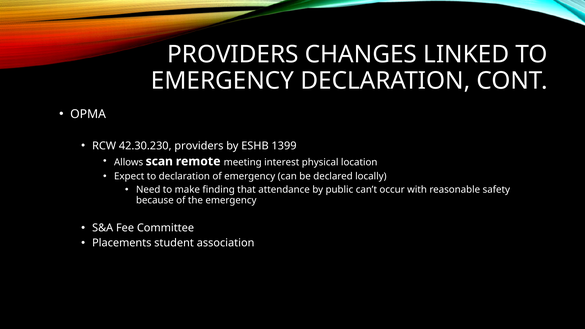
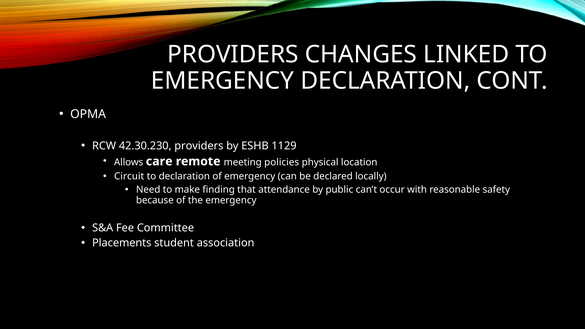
1399: 1399 -> 1129 (284, 146)
scan: scan -> care (159, 161)
interest: interest -> policies (282, 162)
Expect: Expect -> Circuit (129, 176)
